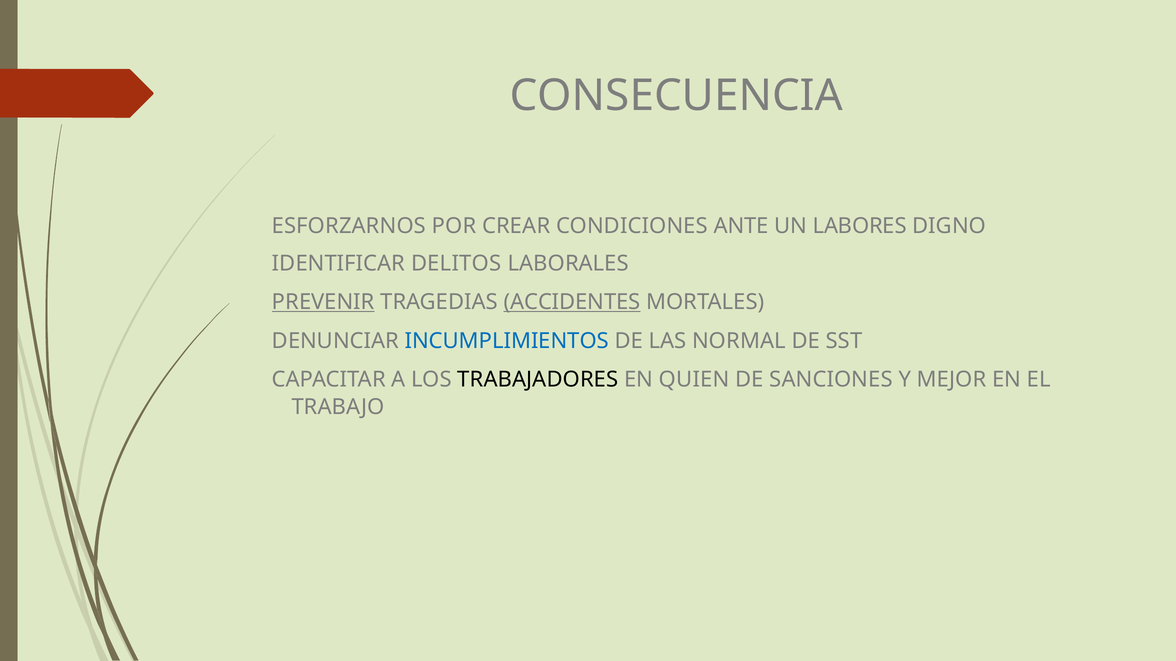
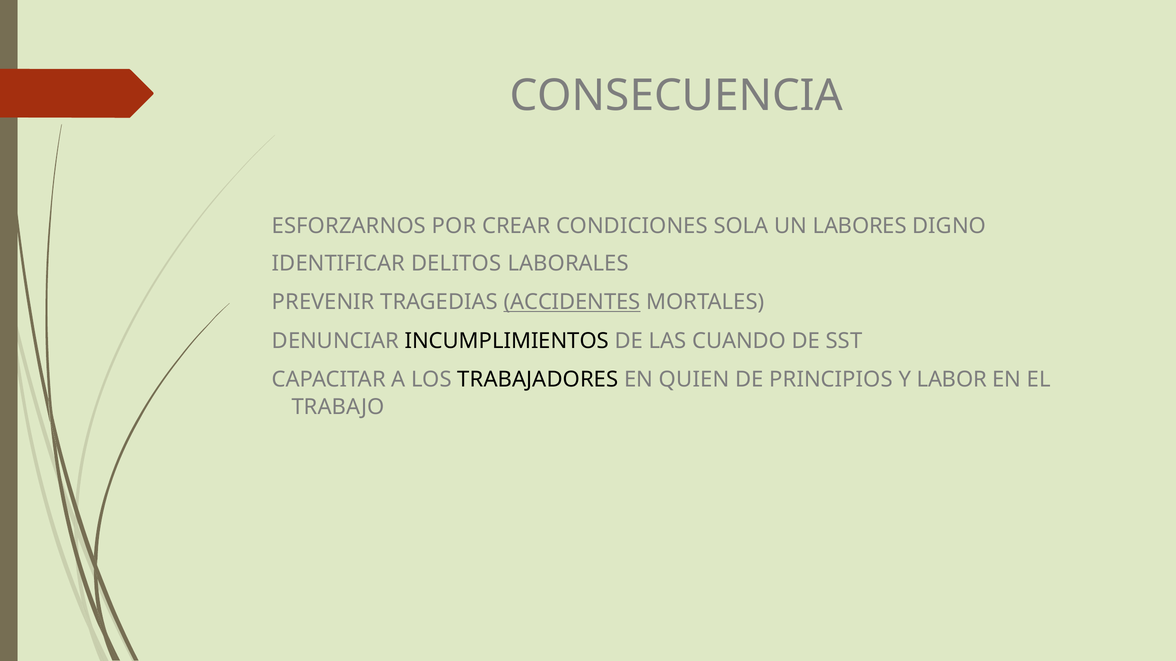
ANTE: ANTE -> SOLA (741, 226)
PREVENIR underline: present -> none (323, 302)
INCUMPLIMIENTOS colour: blue -> black (507, 341)
NORMAL: NORMAL -> CUANDO (739, 341)
SANCIONES: SANCIONES -> PRINCIPIOS (831, 380)
MEJOR: MEJOR -> LABOR (952, 380)
